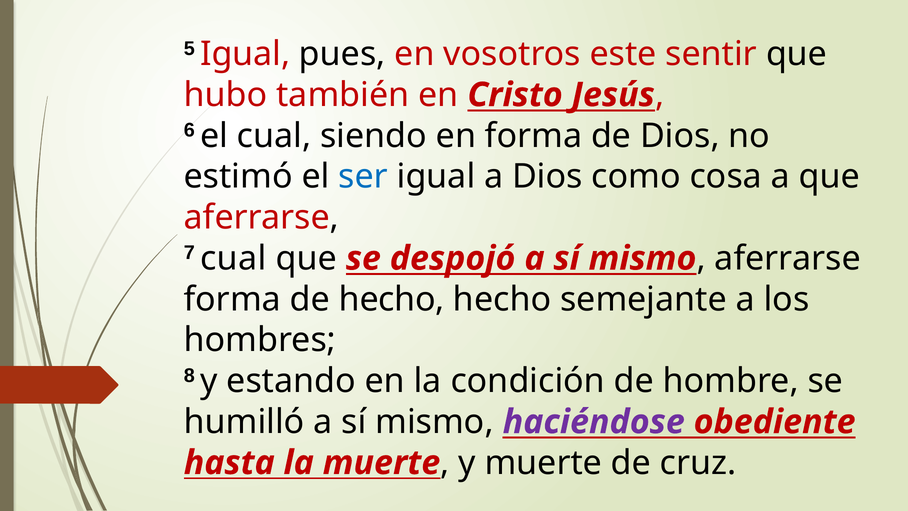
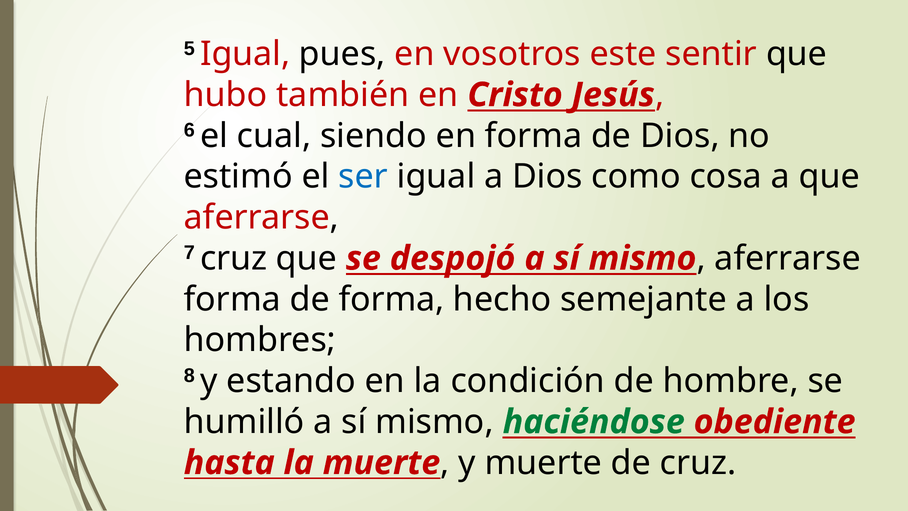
7 cual: cual -> cruz (234, 258)
de hecho: hecho -> forma (392, 299)
haciéndose colour: purple -> green (594, 422)
